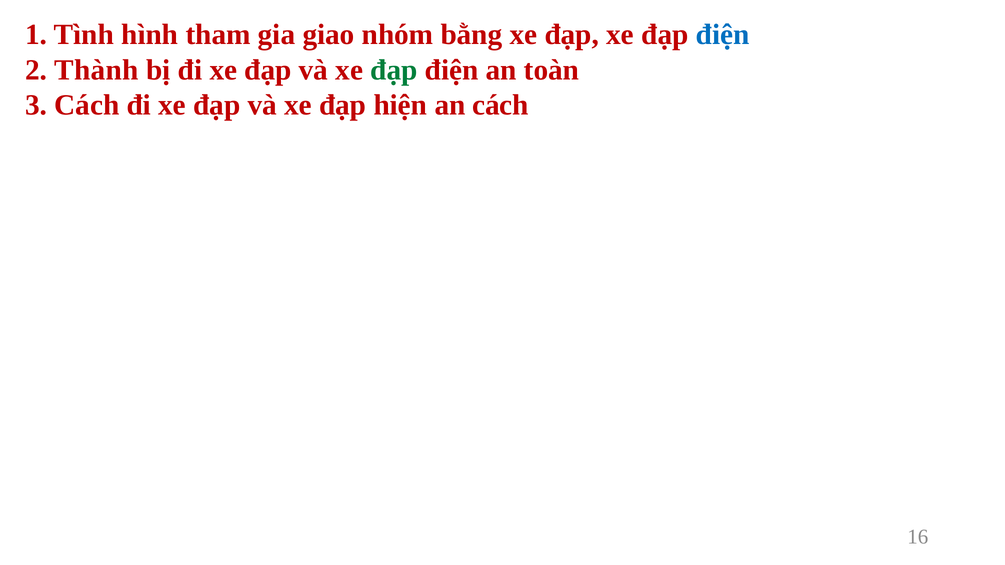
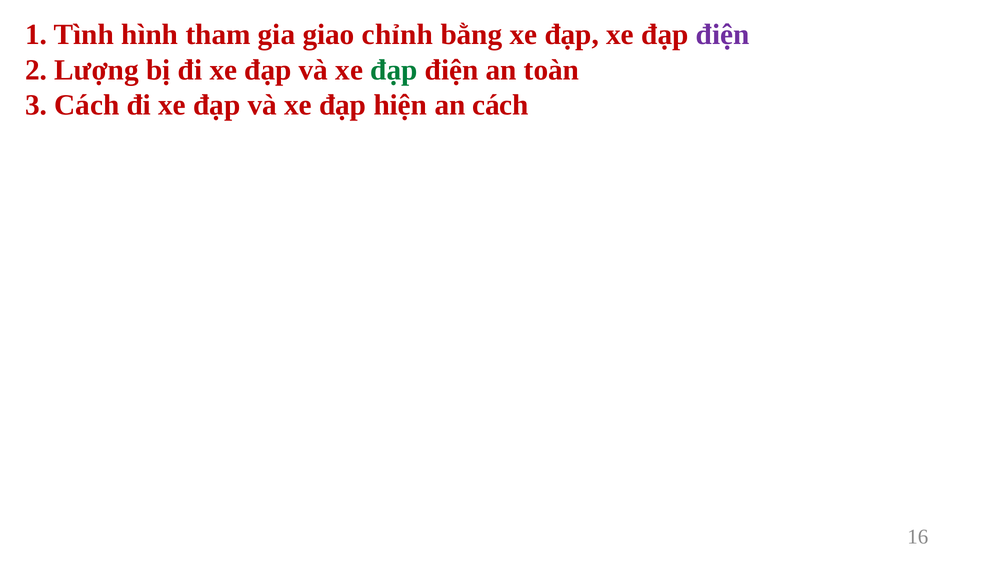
nhóm: nhóm -> chỉnh (397, 35)
điện colour: blue -> purple (723, 35)
Thành: Thành -> Lượng (97, 70)
